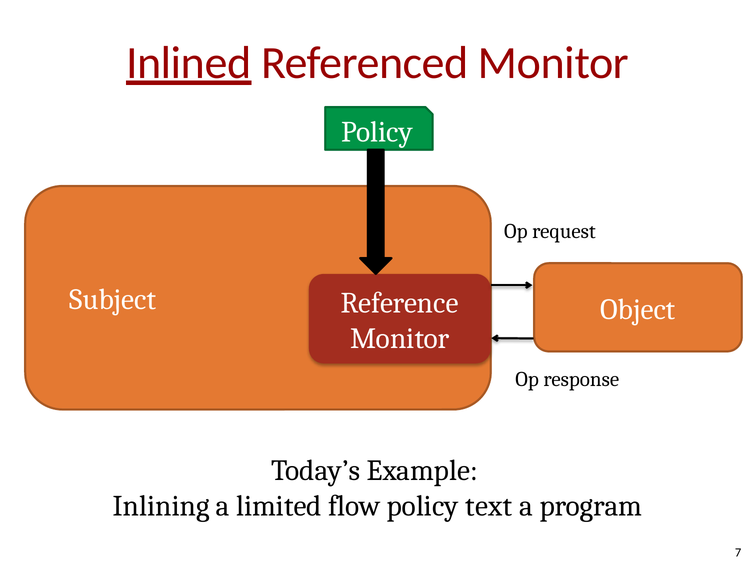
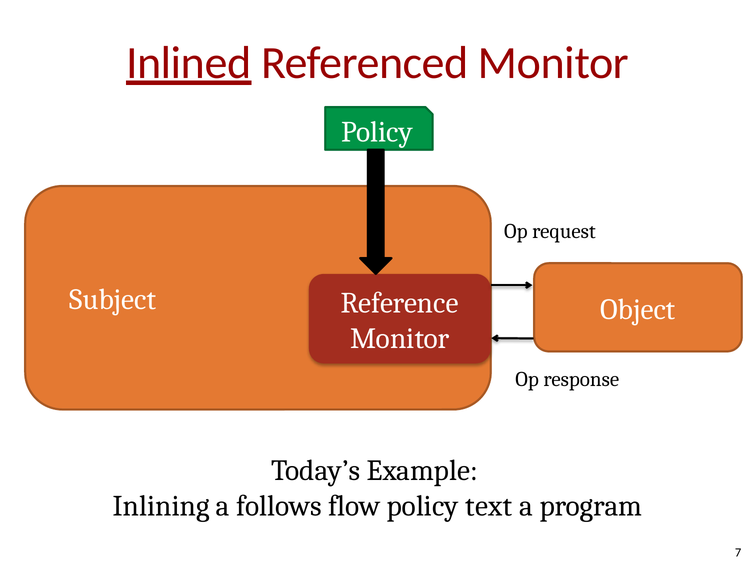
limited: limited -> follows (279, 505)
